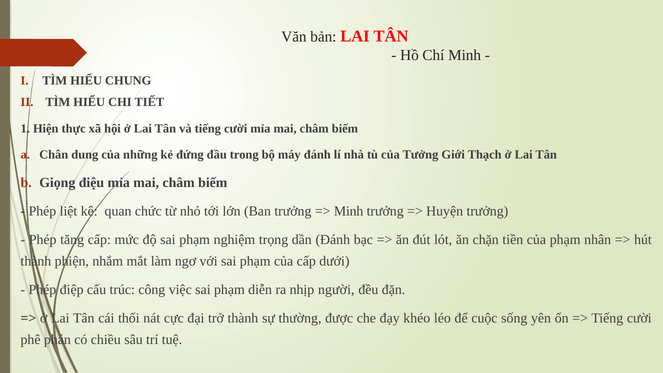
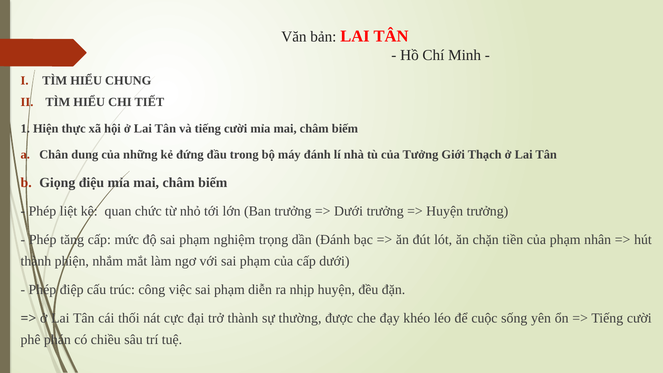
Minh: Minh -> Dưới (349, 211)
nhịp người: người -> huyện (336, 290)
